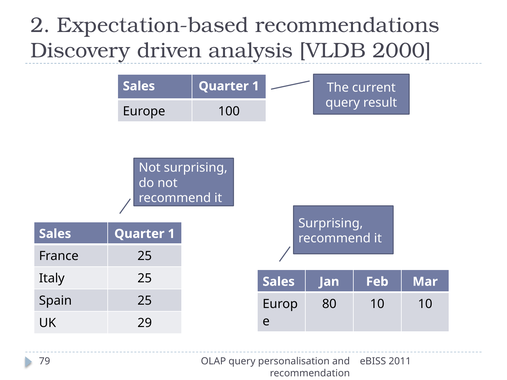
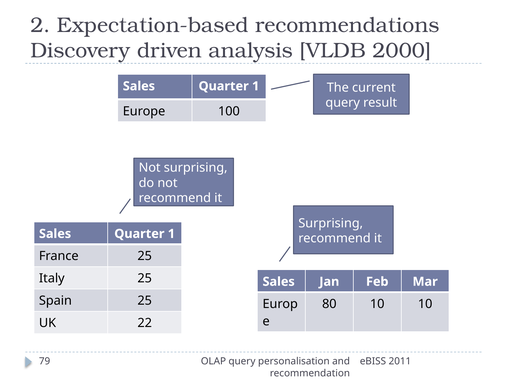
29: 29 -> 22 (145, 323)
